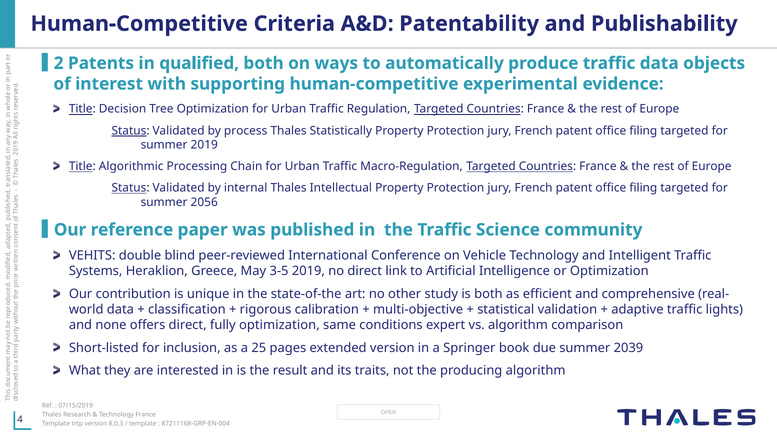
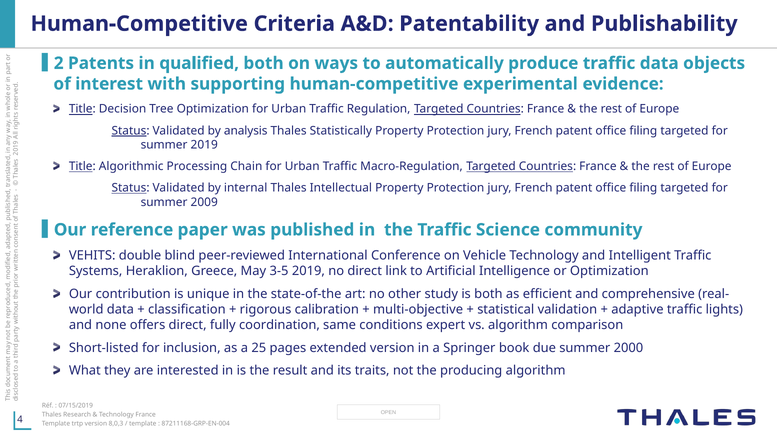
process: process -> analysis (246, 131)
2056: 2056 -> 2009 (204, 202)
fully optimization: optimization -> coordination (279, 325)
2039: 2039 -> 2000 (628, 348)
